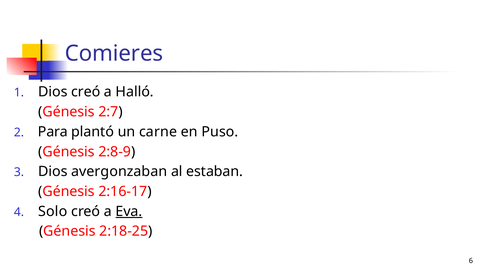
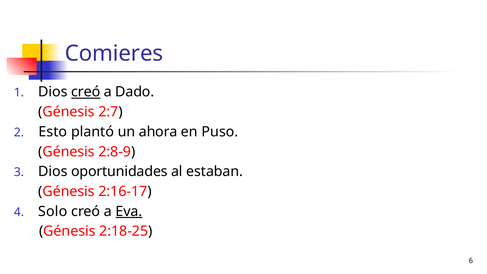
creó underline: none -> present (86, 92)
Halló: Halló -> Dado (135, 92)
Para: Para -> Esto (53, 132)
carne: carne -> ahora (158, 132)
avergonzaban: avergonzaban -> oportunidades (119, 172)
